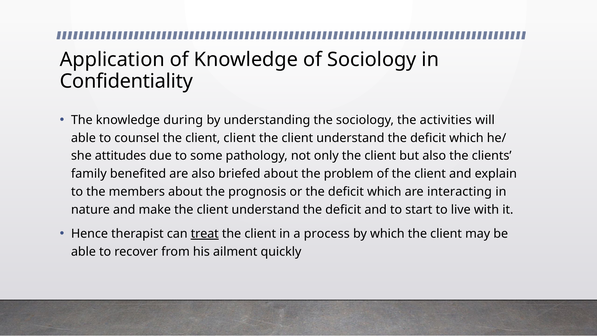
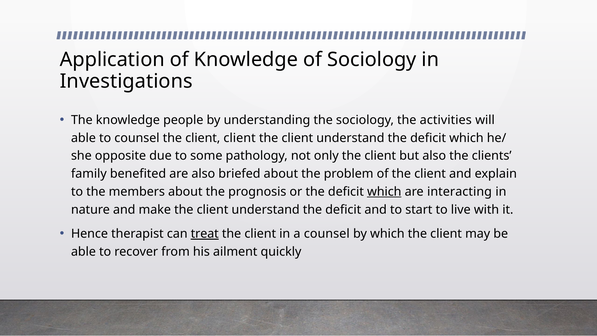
Confidentiality: Confidentiality -> Investigations (126, 81)
during: during -> people (183, 120)
attitudes: attitudes -> opposite (120, 156)
which underline: none -> present (384, 192)
a process: process -> counsel (327, 234)
